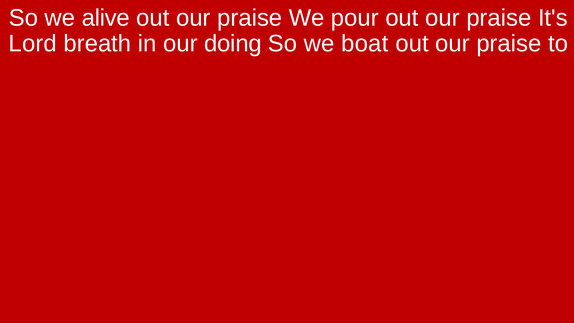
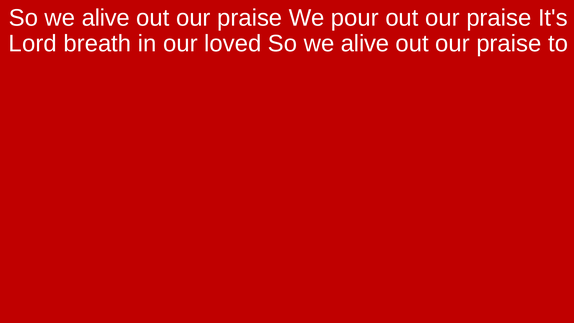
doing: doing -> loved (233, 44)
boat: boat -> alive (365, 44)
